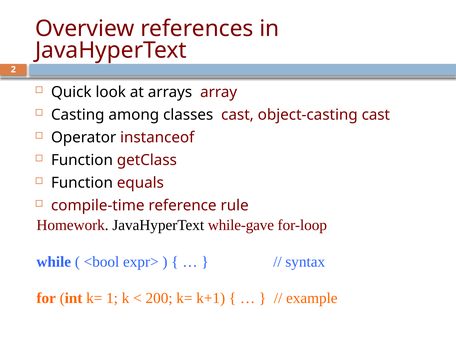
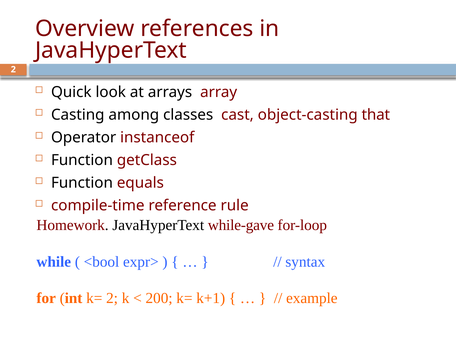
object-casting cast: cast -> that (376, 115)
k= 1: 1 -> 2 (112, 298)
